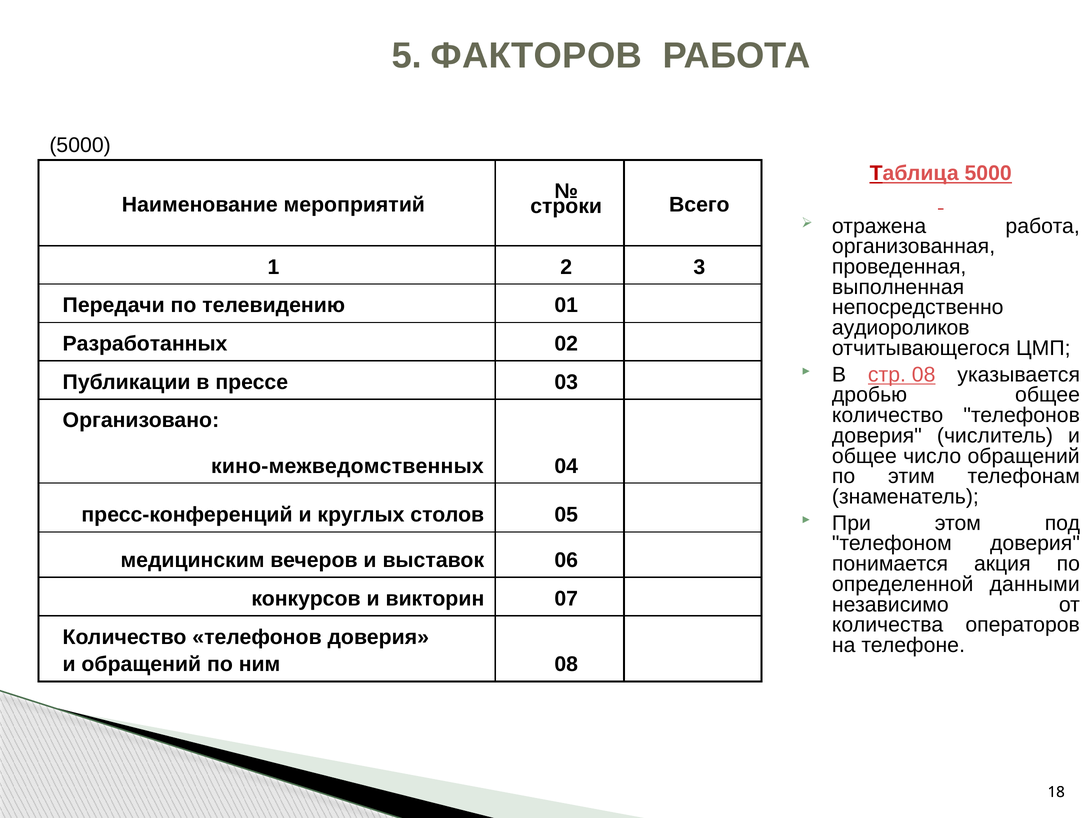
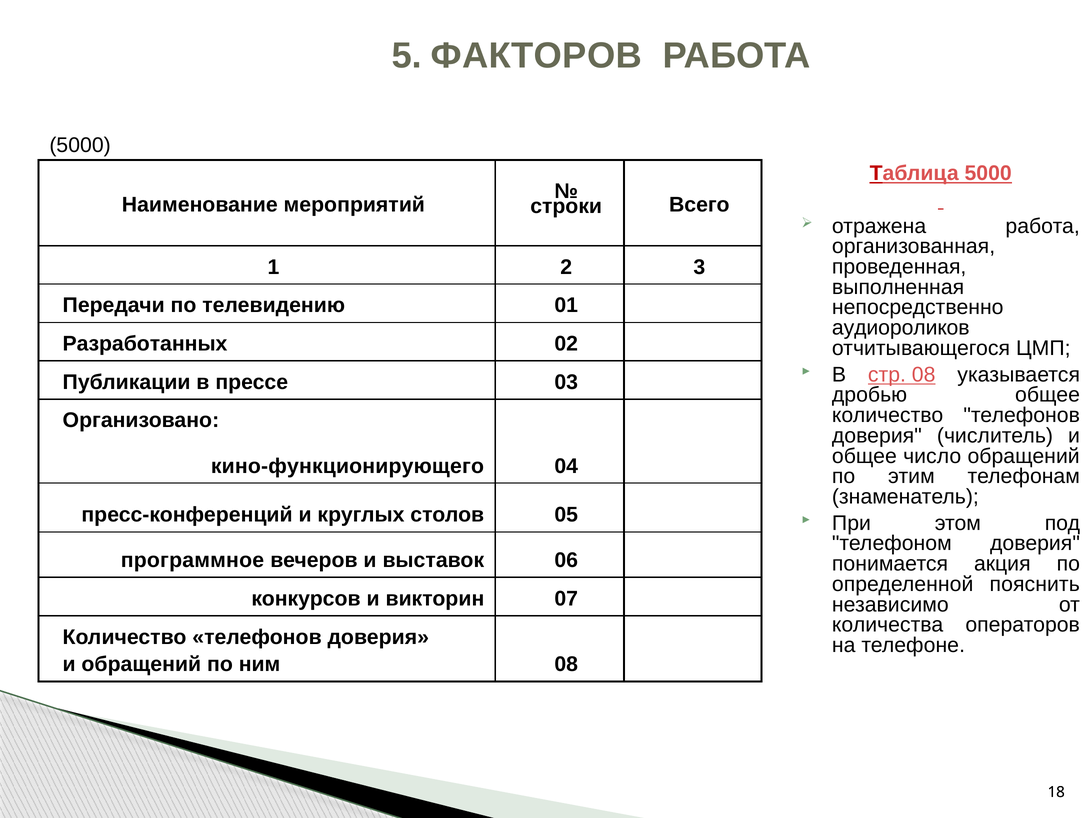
кино-межведомственных: кино-межведомственных -> кино-функционирующего (347, 466)
медицинским: медицинским -> программное (192, 560)
данными: данными -> пояснить (1035, 584)
